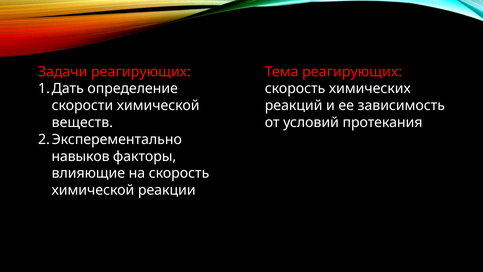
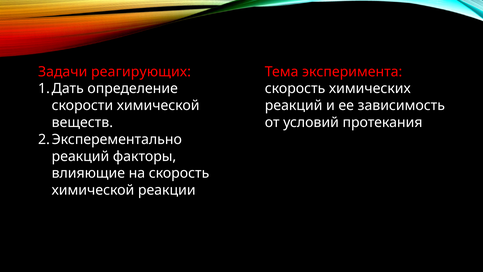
Тема реагирующих: реагирующих -> эксперимента (352, 72)
навыков: навыков -> реакций (80, 156)
